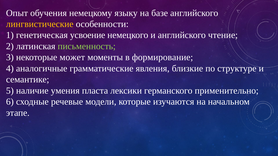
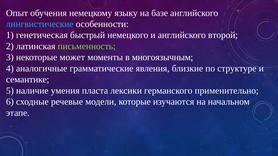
лингвистические colour: yellow -> light blue (40, 24)
усвоение: усвоение -> быстрый (88, 35)
чтение: чтение -> второй (223, 35)
формирование: формирование -> многоязычным (163, 57)
